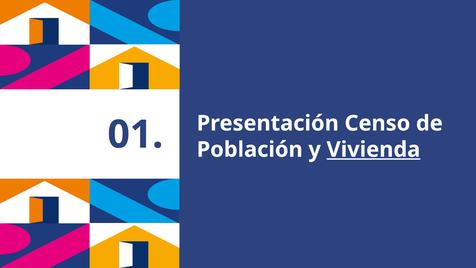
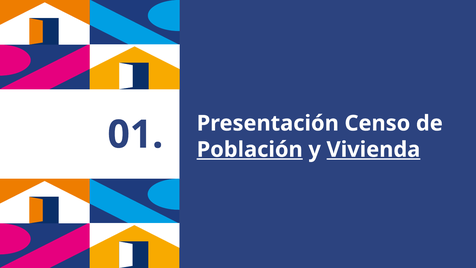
Población underline: none -> present (250, 149)
